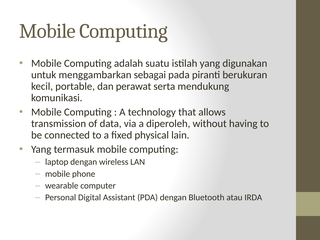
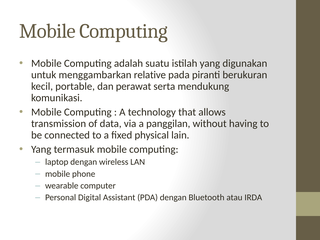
sebagai: sebagai -> relative (150, 75)
diperoleh: diperoleh -> panggilan (168, 124)
